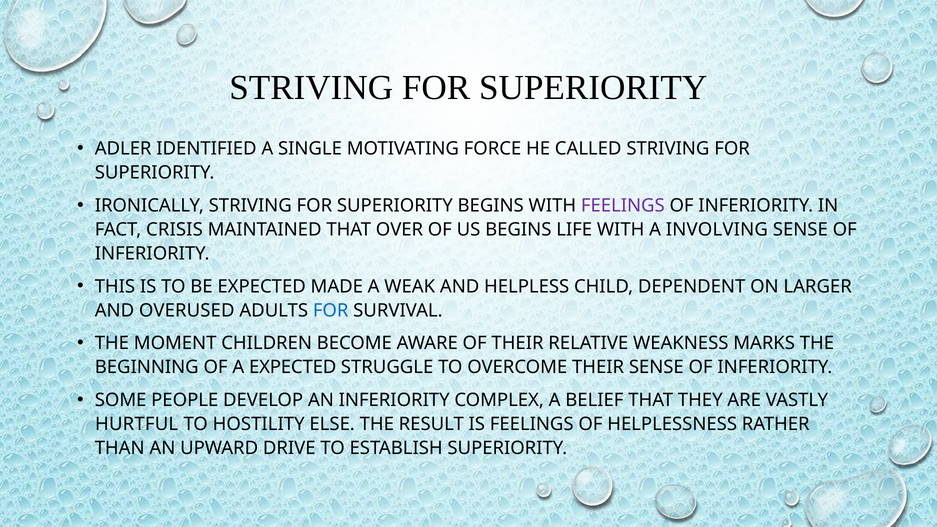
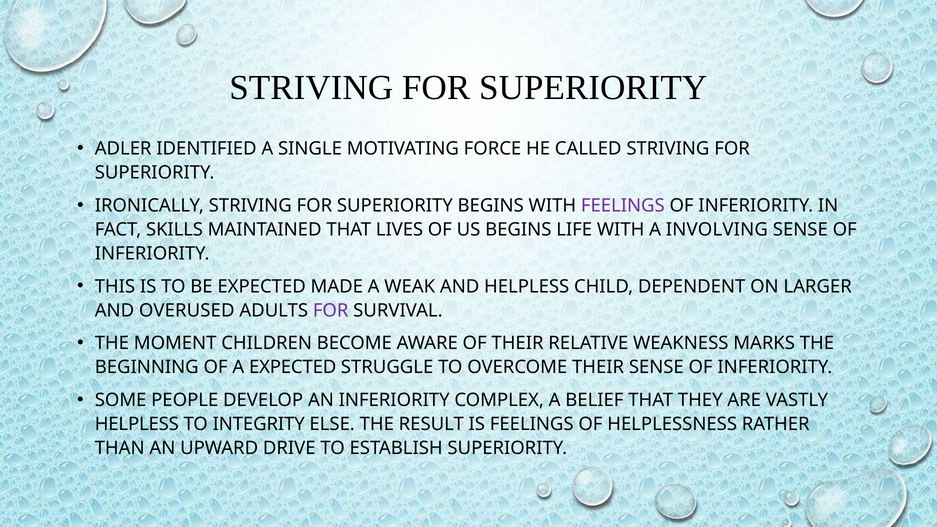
CRISIS: CRISIS -> SKILLS (175, 230)
OVER: OVER -> LIVES (400, 230)
FOR colour: blue -> purple (331, 311)
HURTFUL: HURTFUL -> HELPLESS (137, 424)
HOSTILITY: HOSTILITY -> INTEGRITY (259, 424)
